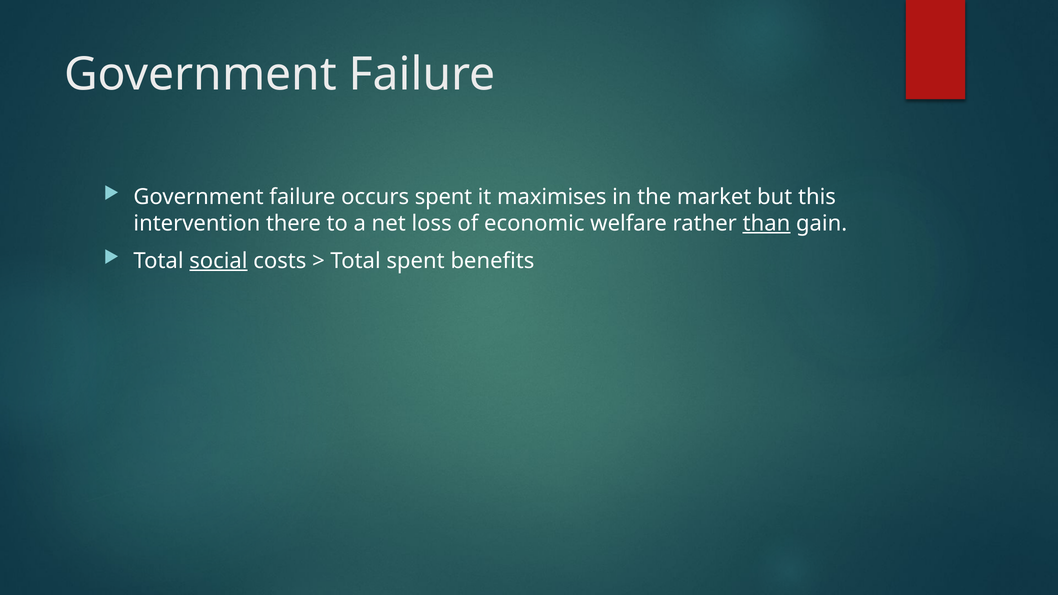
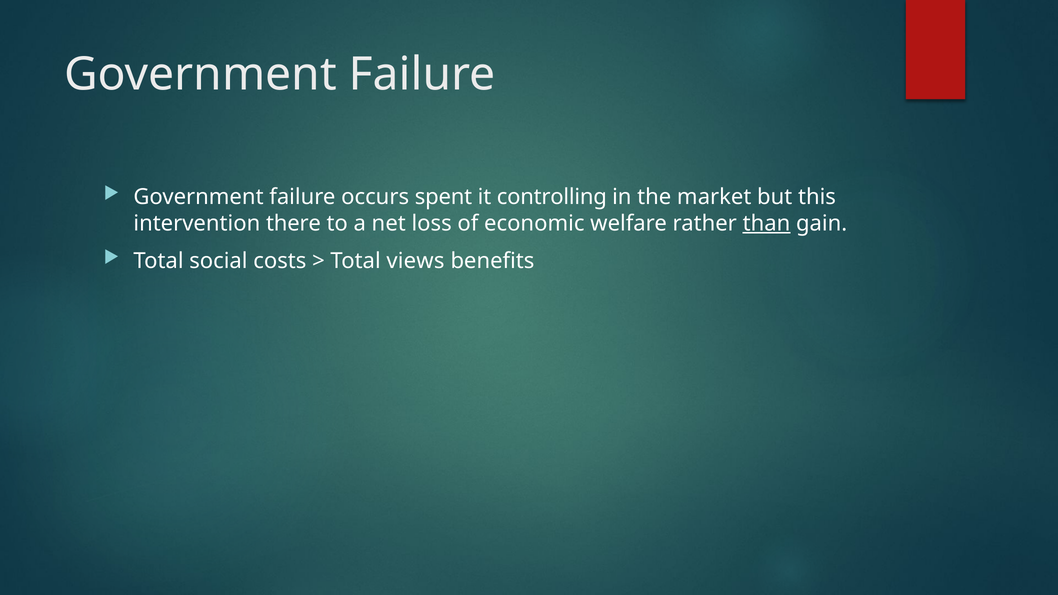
maximises: maximises -> controlling (552, 197)
social underline: present -> none (218, 261)
Total spent: spent -> views (415, 261)
